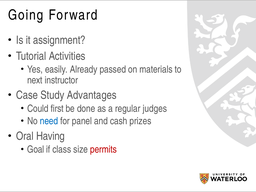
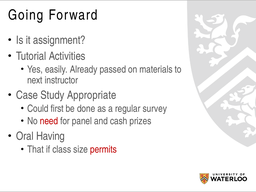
Advantages: Advantages -> Appropriate (92, 95)
judges: judges -> survey (155, 109)
need colour: blue -> red (49, 121)
Goal: Goal -> That (36, 149)
